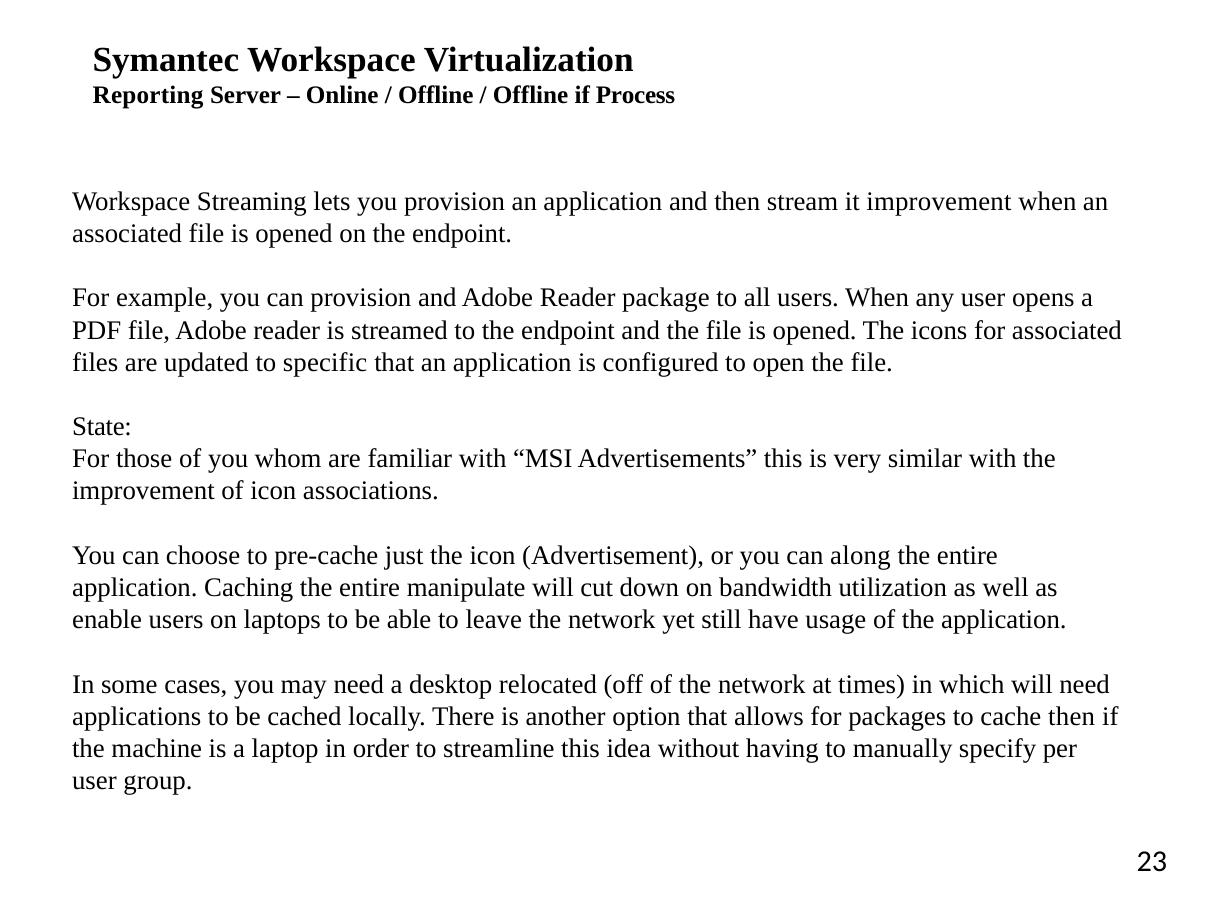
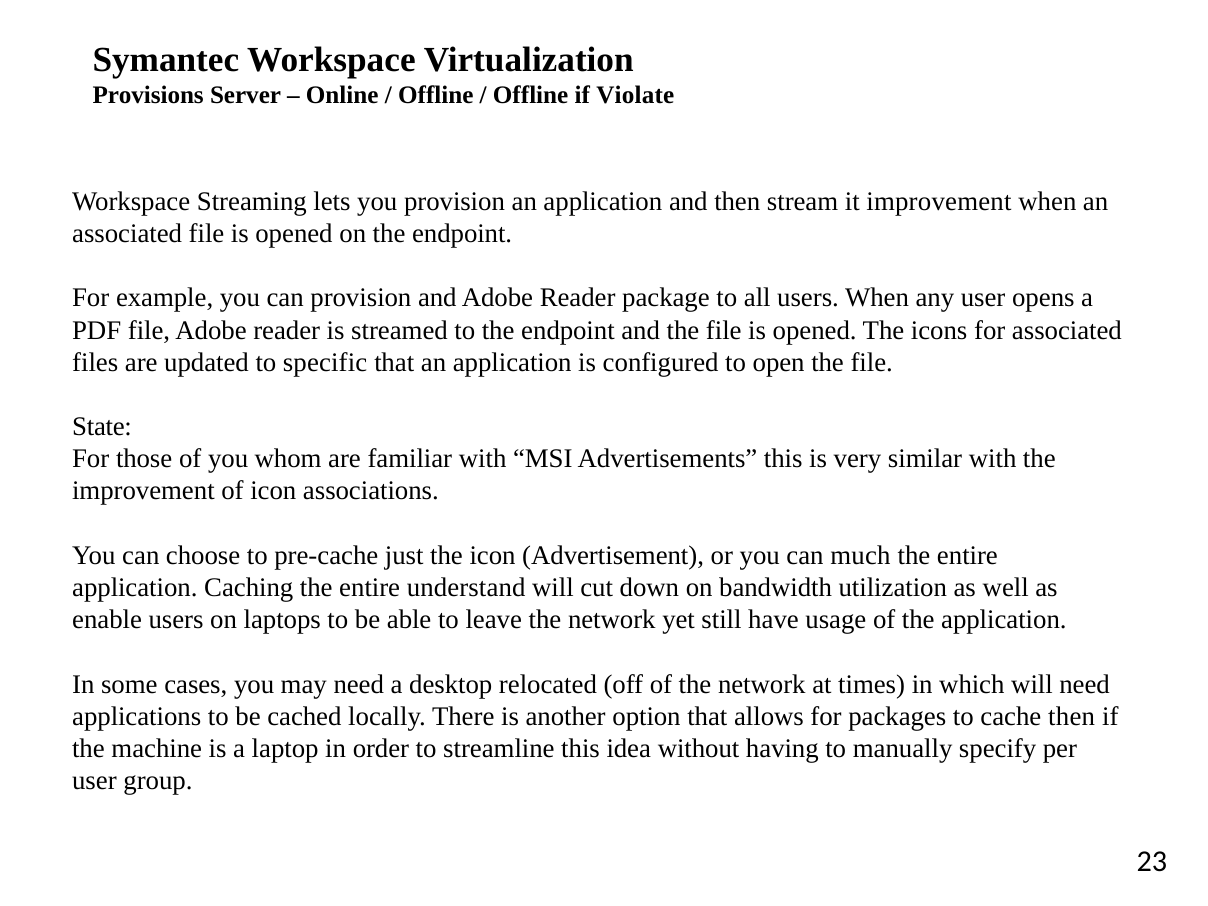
Reporting: Reporting -> Provisions (148, 95)
Process: Process -> Violate (635, 95)
along: along -> much (860, 556)
manipulate: manipulate -> understand (466, 588)
